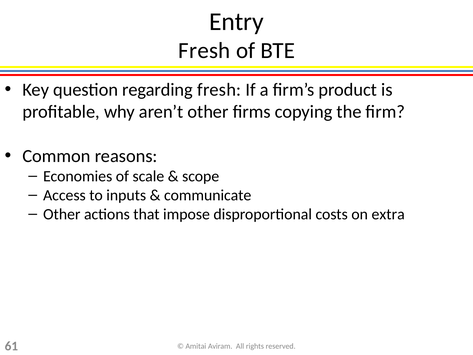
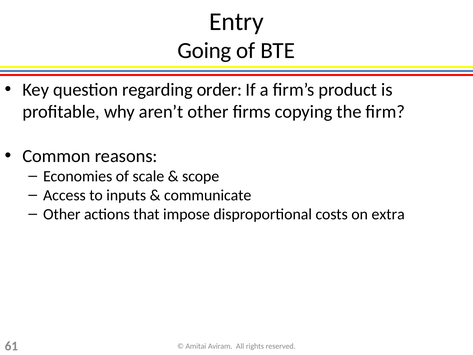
Fresh: Fresh -> Going (205, 51)
regarding fresh: fresh -> order (219, 90)
